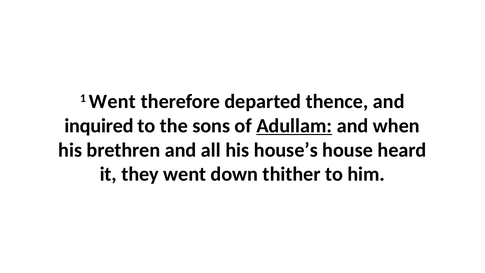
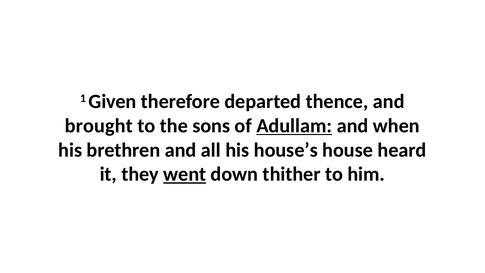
1 Went: Went -> Given (113, 101)
inquired: inquired -> brought (99, 126)
went underline: none -> present (185, 174)
